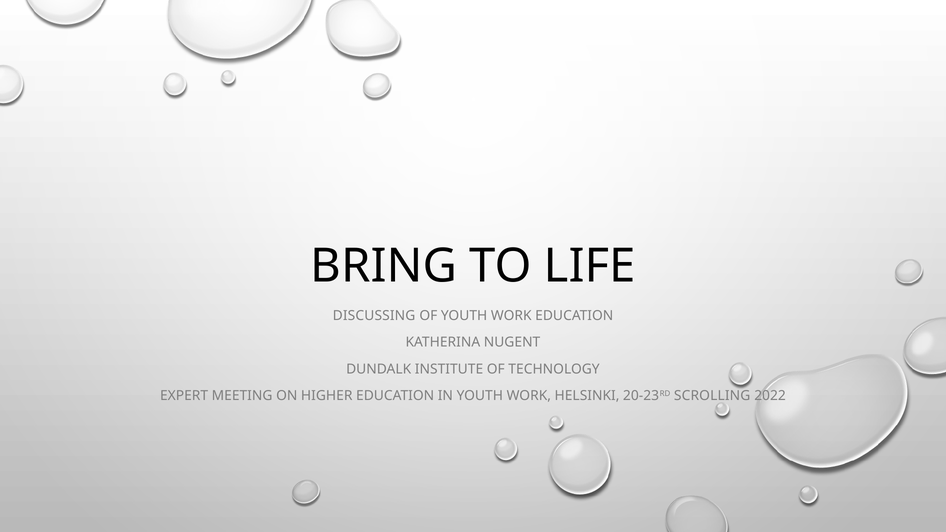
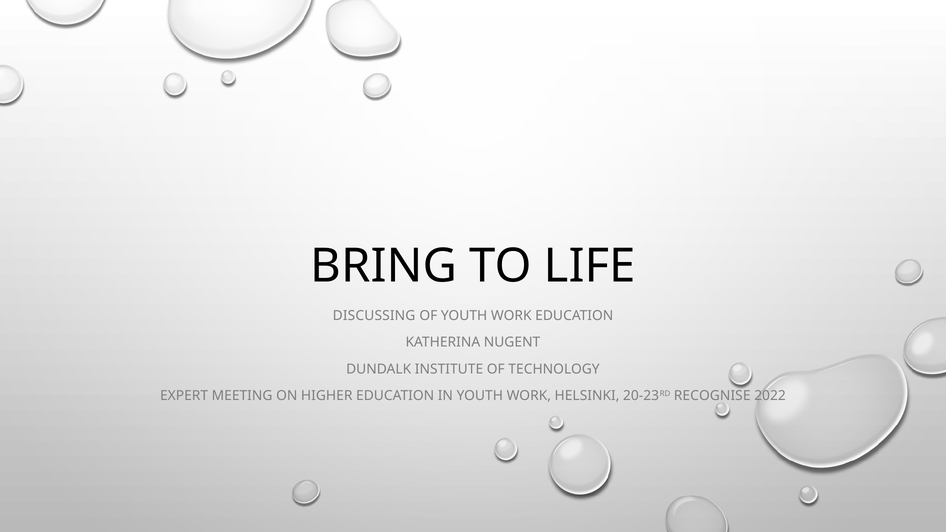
SCROLLING: SCROLLING -> RECOGNISE (712, 396)
